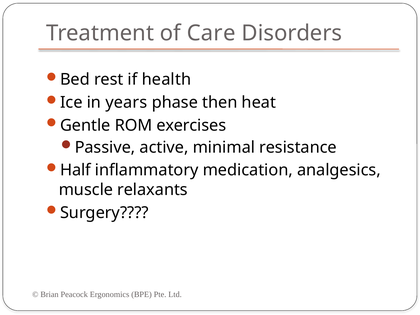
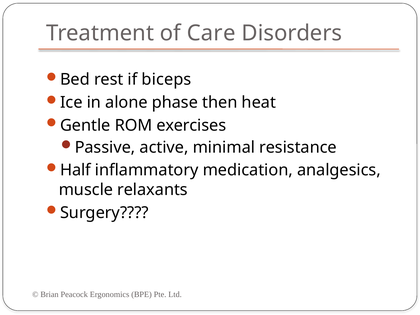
health: health -> biceps (166, 80)
years: years -> alone (126, 103)
